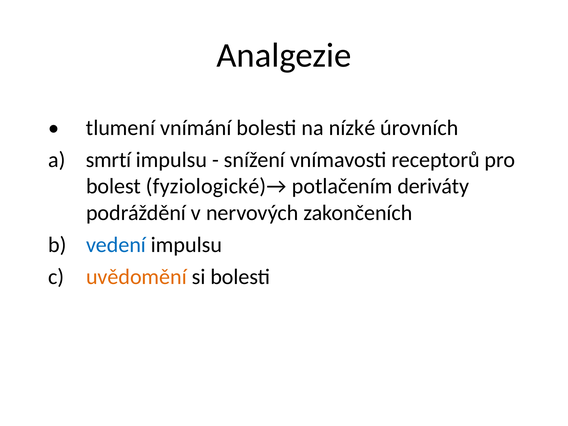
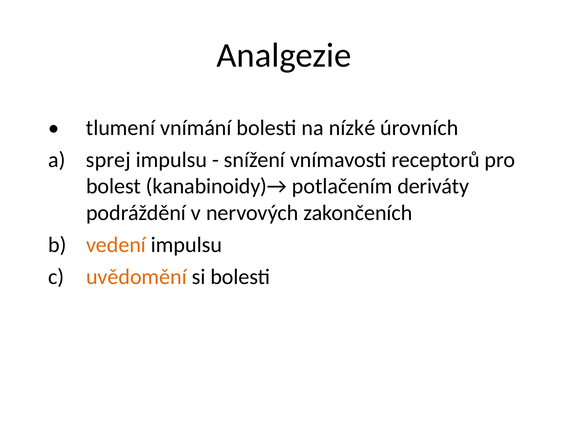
smrtí: smrtí -> sprej (108, 160)
fyziologické)→: fyziologické)→ -> kanabinoidy)→ (216, 186)
vedení colour: blue -> orange (116, 245)
